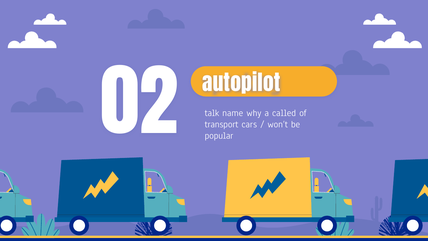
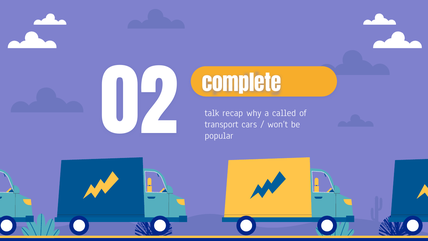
autopilot: autopilot -> complete (242, 84)
name: name -> recap (233, 113)
